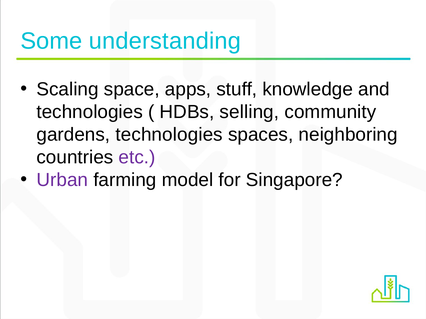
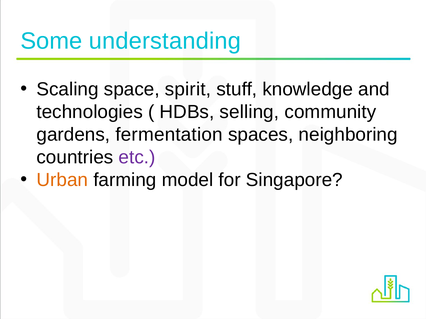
apps: apps -> spirit (188, 89)
gardens technologies: technologies -> fermentation (169, 135)
Urban colour: purple -> orange (62, 180)
